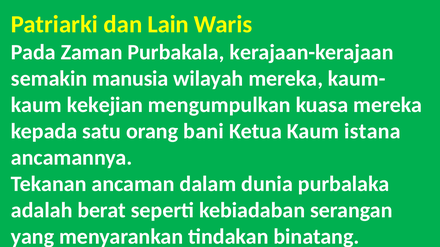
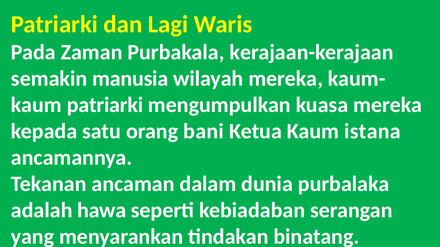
Lain: Lain -> Lagi (168, 24)
kaum kekejian: kekejian -> patriarki (105, 105)
berat: berat -> hawa (102, 211)
